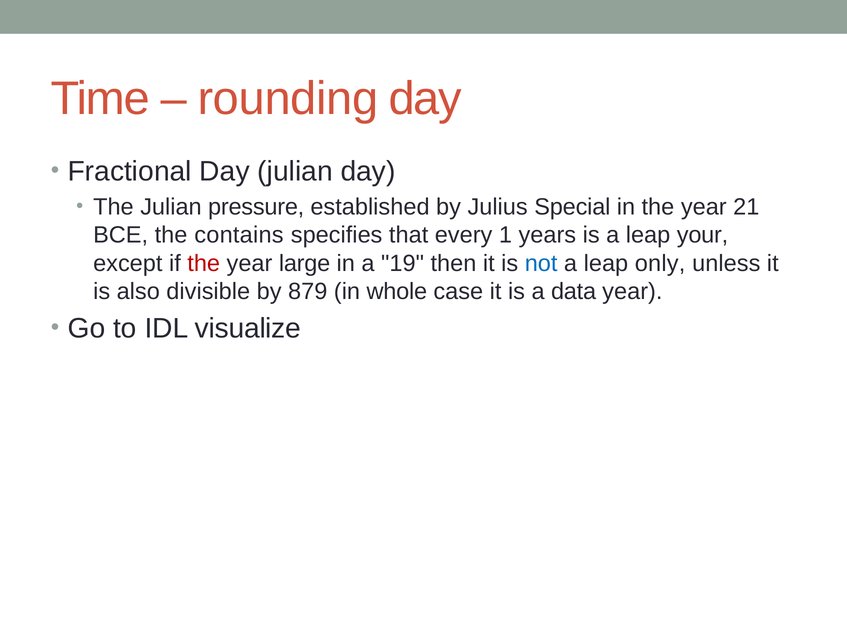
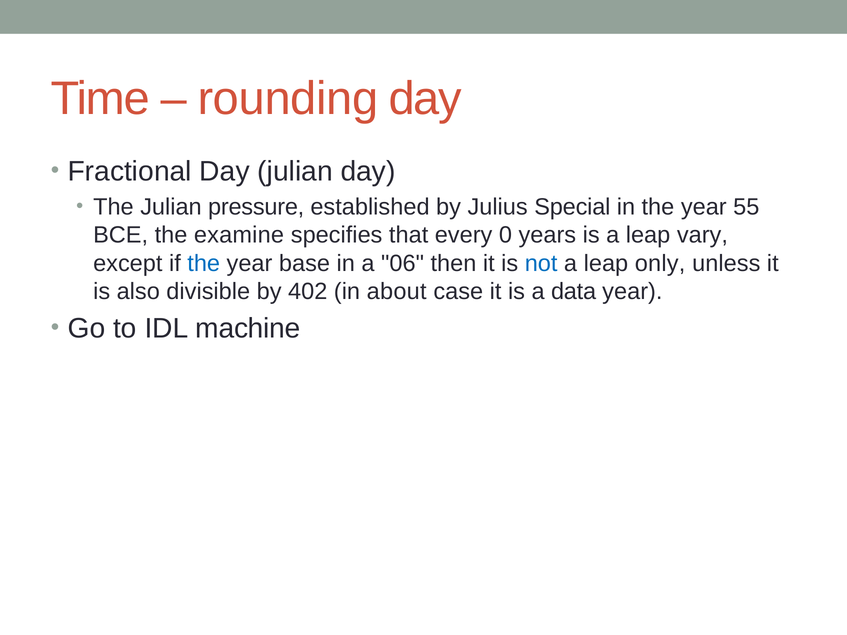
21: 21 -> 55 (746, 207)
contains: contains -> examine (239, 235)
1: 1 -> 0 (505, 235)
your: your -> vary (702, 235)
the colour: red -> blue (204, 263)
large: large -> base (304, 263)
19: 19 -> 06 (403, 263)
879: 879 -> 402 (308, 292)
whole: whole -> about (397, 292)
visualize: visualize -> machine (248, 329)
